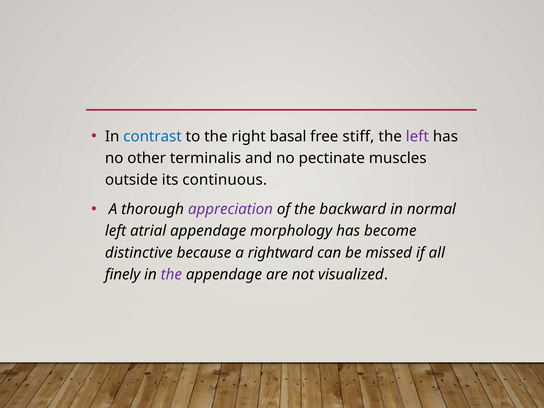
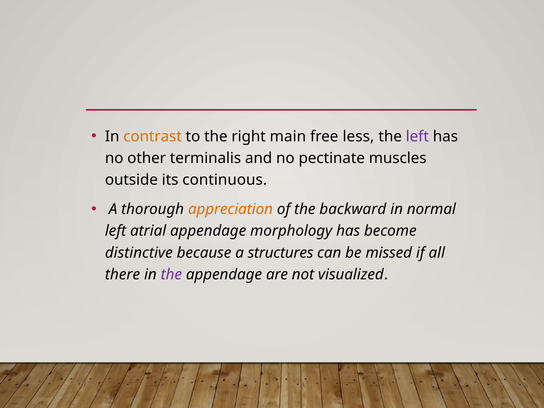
contrast colour: blue -> orange (153, 136)
basal: basal -> main (288, 136)
stiff: stiff -> less (358, 136)
appreciation colour: purple -> orange (230, 209)
rightward: rightward -> structures (281, 253)
finely: finely -> there (123, 275)
